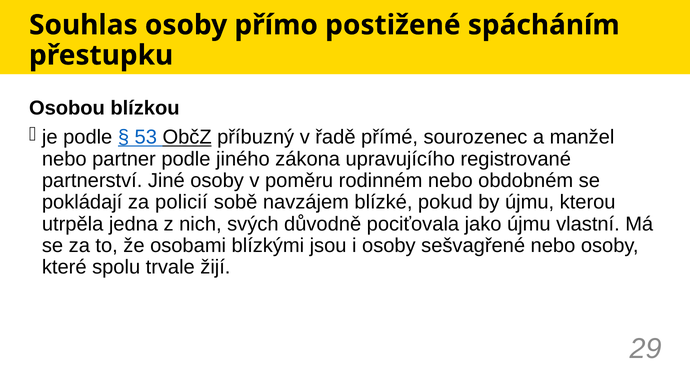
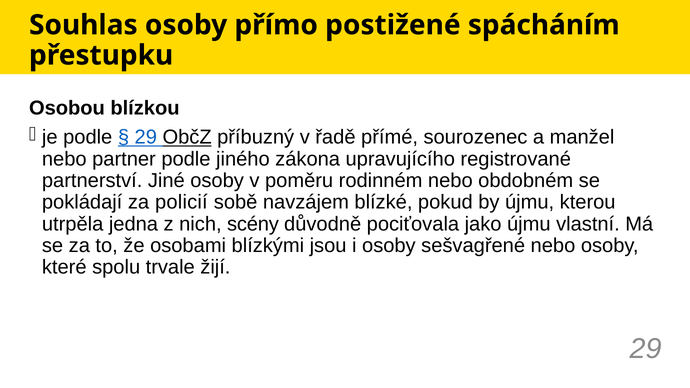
53: 53 -> 29 (146, 137)
svých: svých -> scény (253, 224)
